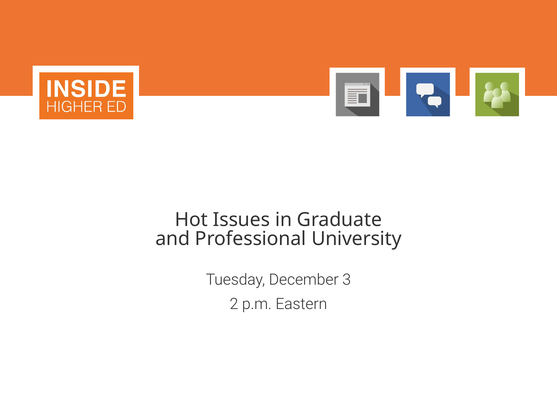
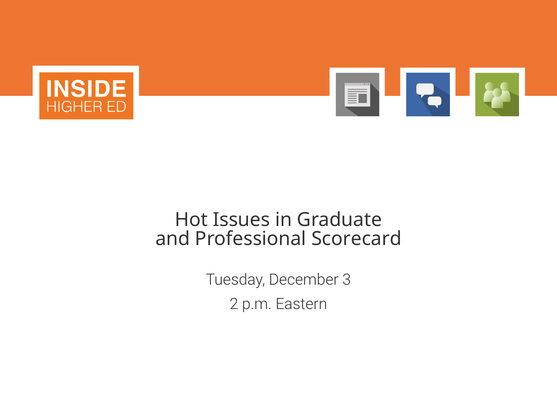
University: University -> Scorecard (356, 239)
